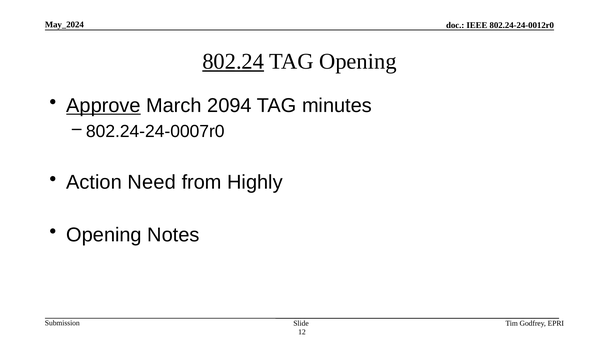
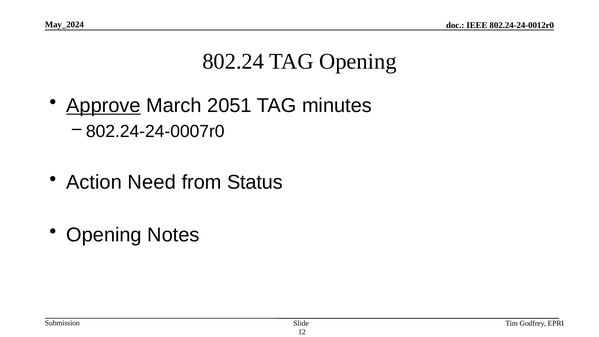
802.24 underline: present -> none (233, 61)
2094: 2094 -> 2051 (229, 106)
Highly: Highly -> Status (255, 182)
